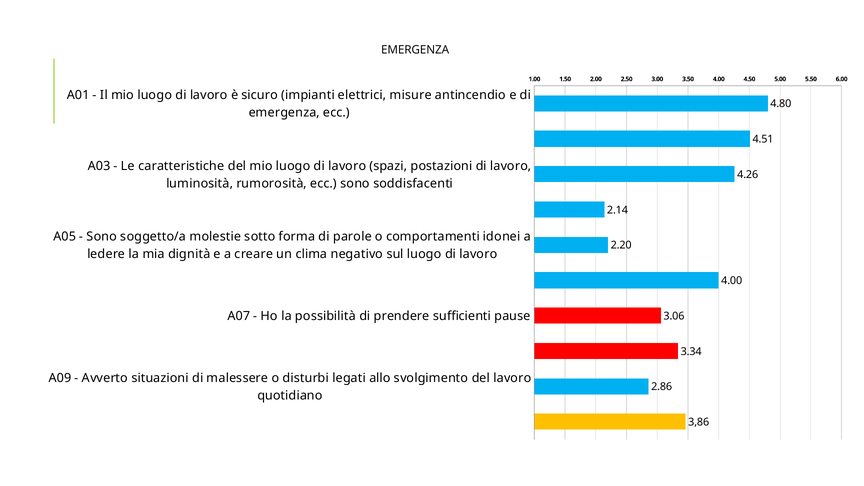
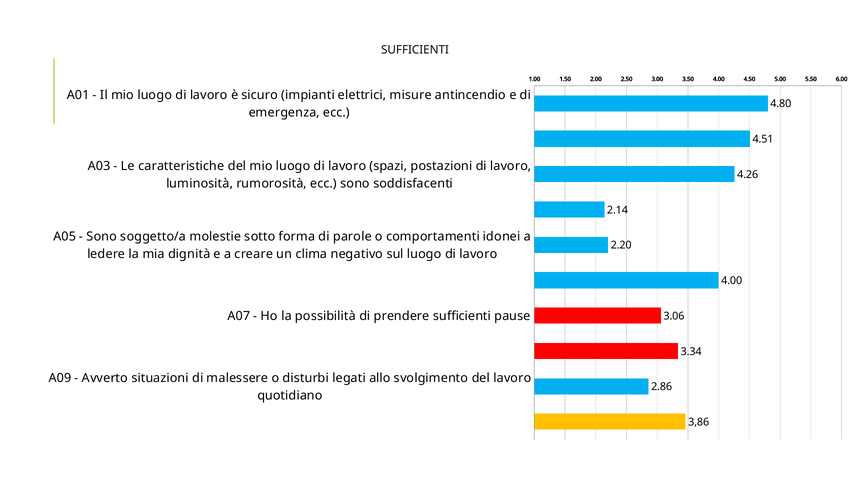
EMERGENZA: EMERGENZA -> SUFFICIENTI (415, 50)
